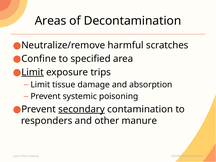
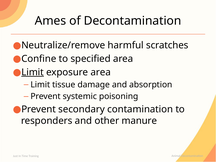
Areas: Areas -> Ames (50, 21)
exposure trips: trips -> area (101, 72)
secondary underline: present -> none (82, 109)
